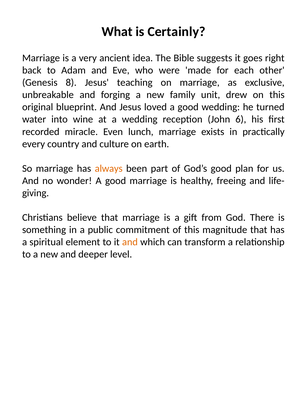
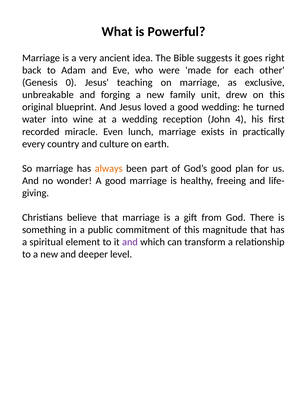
Certainly: Certainly -> Powerful (176, 32)
8: 8 -> 0 (71, 83)
6: 6 -> 4 (241, 119)
and colour: orange -> purple (130, 242)
